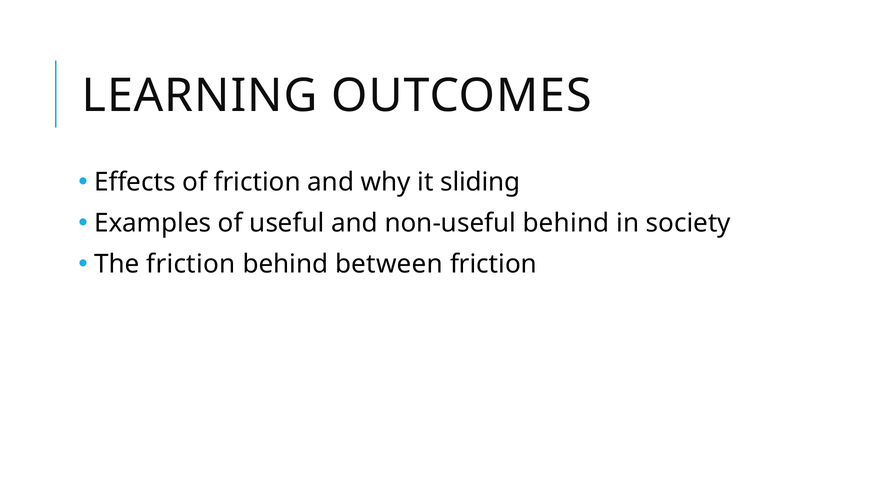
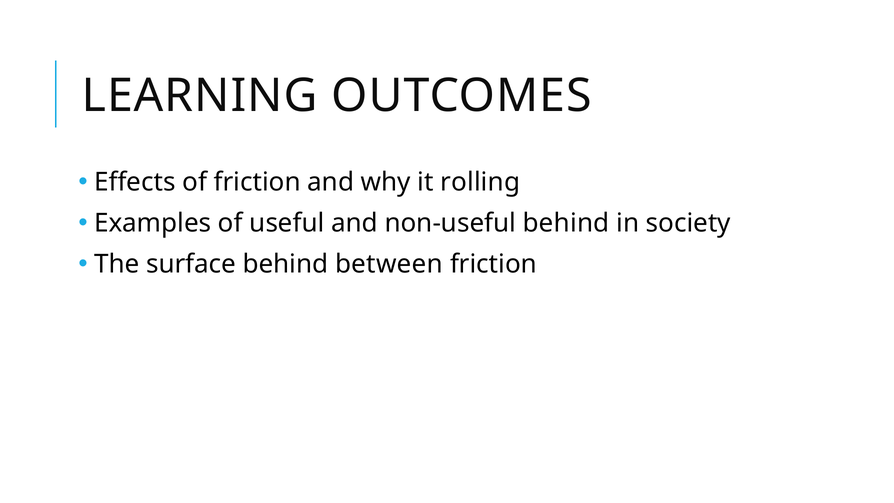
sliding: sliding -> rolling (480, 182)
The friction: friction -> surface (191, 264)
